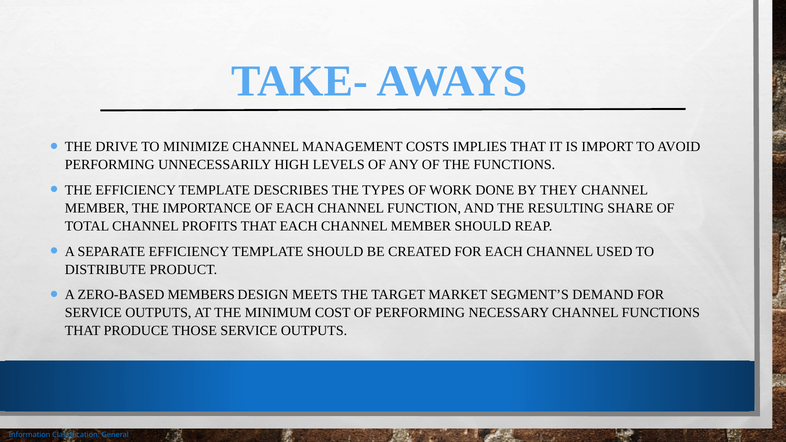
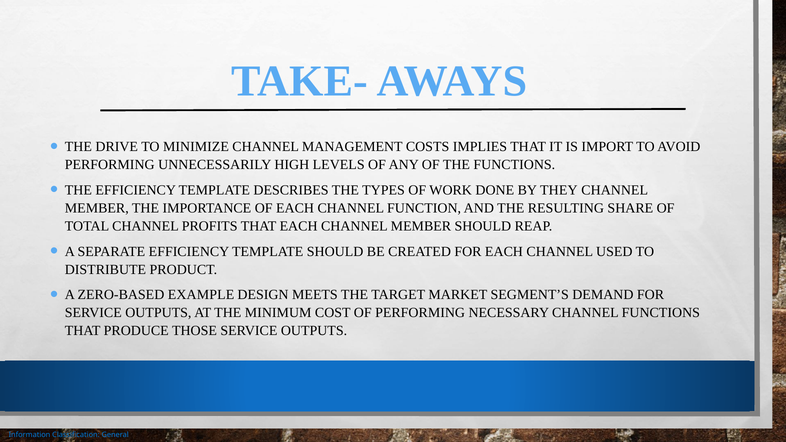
MEMBERS: MEMBERS -> EXAMPLE (201, 295)
